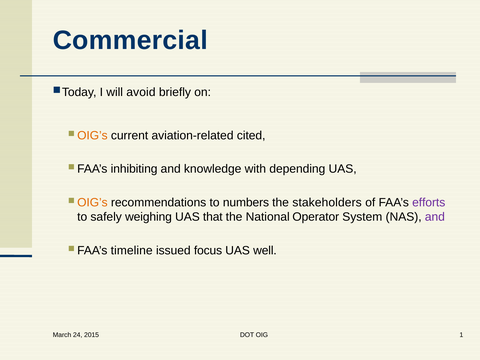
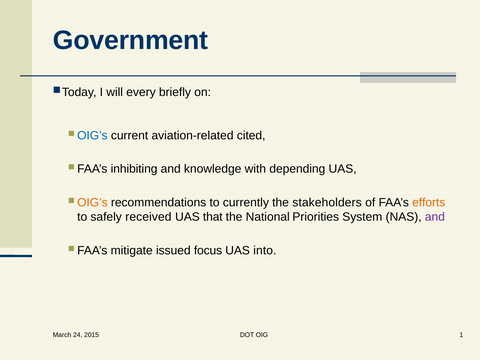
Commercial: Commercial -> Government (130, 40)
avoid: avoid -> every (141, 92)
OIG’s colour: orange -> blue (92, 135)
numbers: numbers -> currently (246, 203)
efforts colour: purple -> orange (429, 203)
weighing: weighing -> received (148, 217)
Operator: Operator -> Priorities (316, 217)
timeline: timeline -> mitigate (132, 251)
well: well -> into (265, 251)
